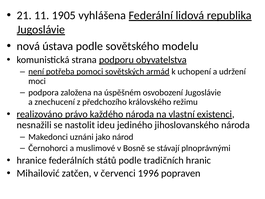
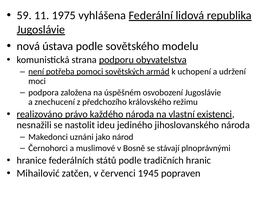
21: 21 -> 59 (24, 15)
1905: 1905 -> 1975 (64, 15)
1996: 1996 -> 1945 (148, 173)
